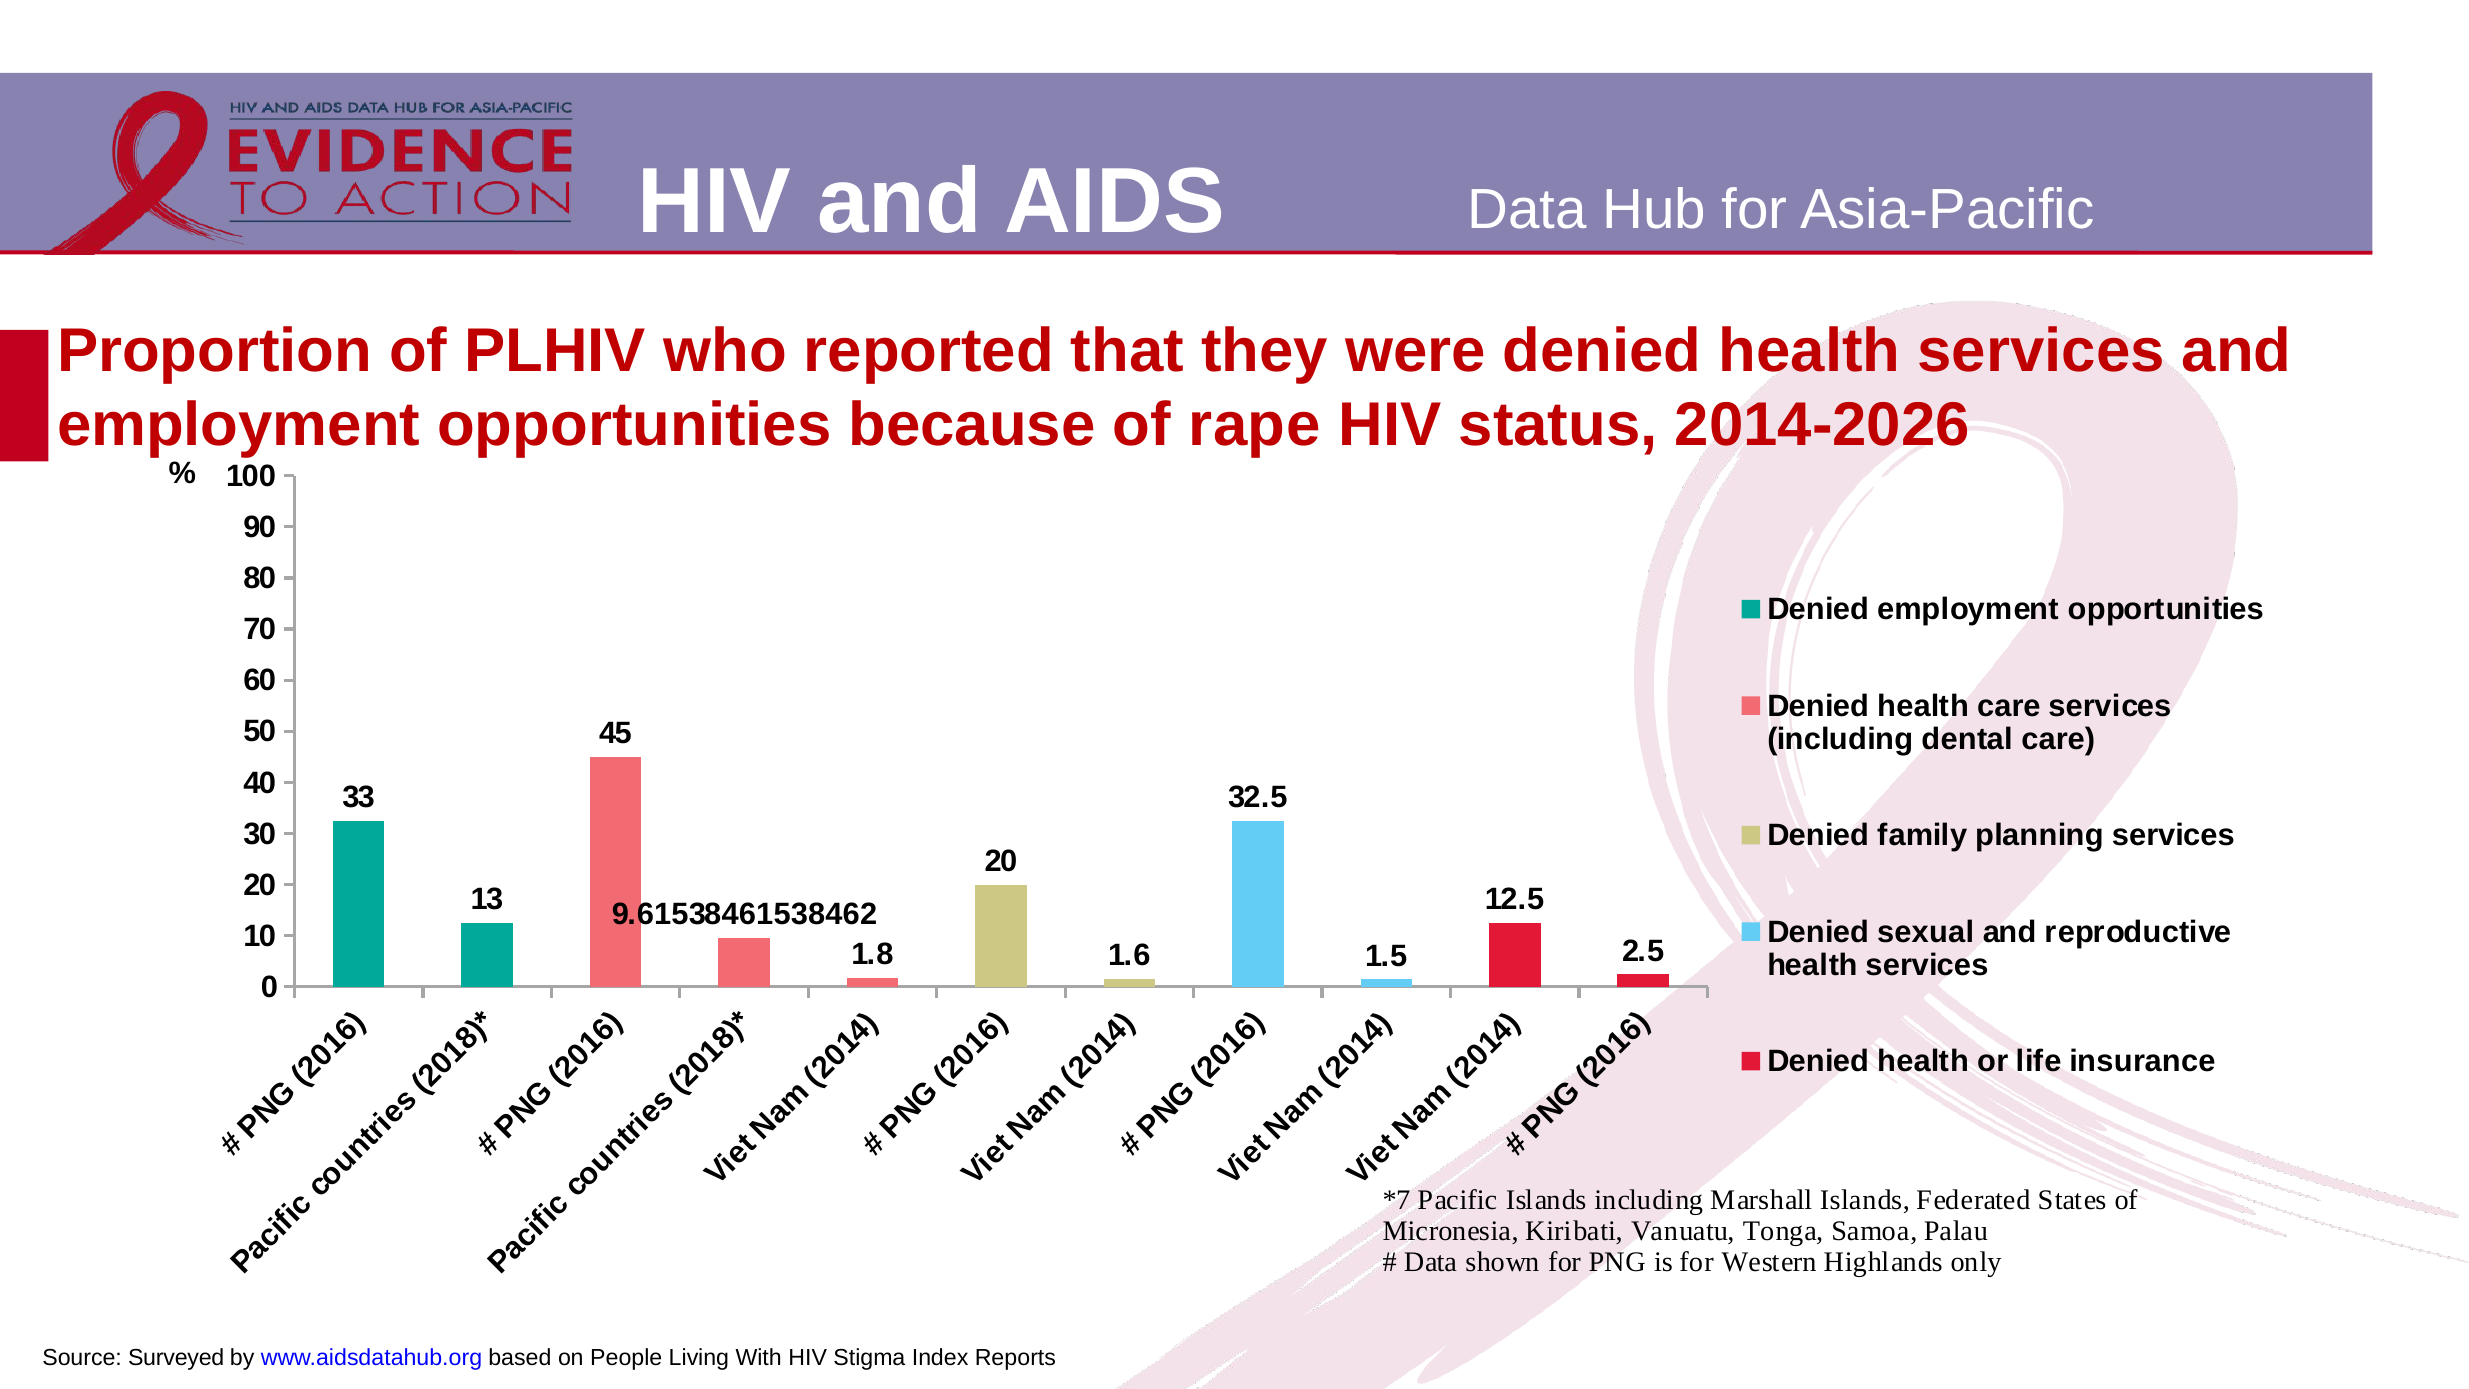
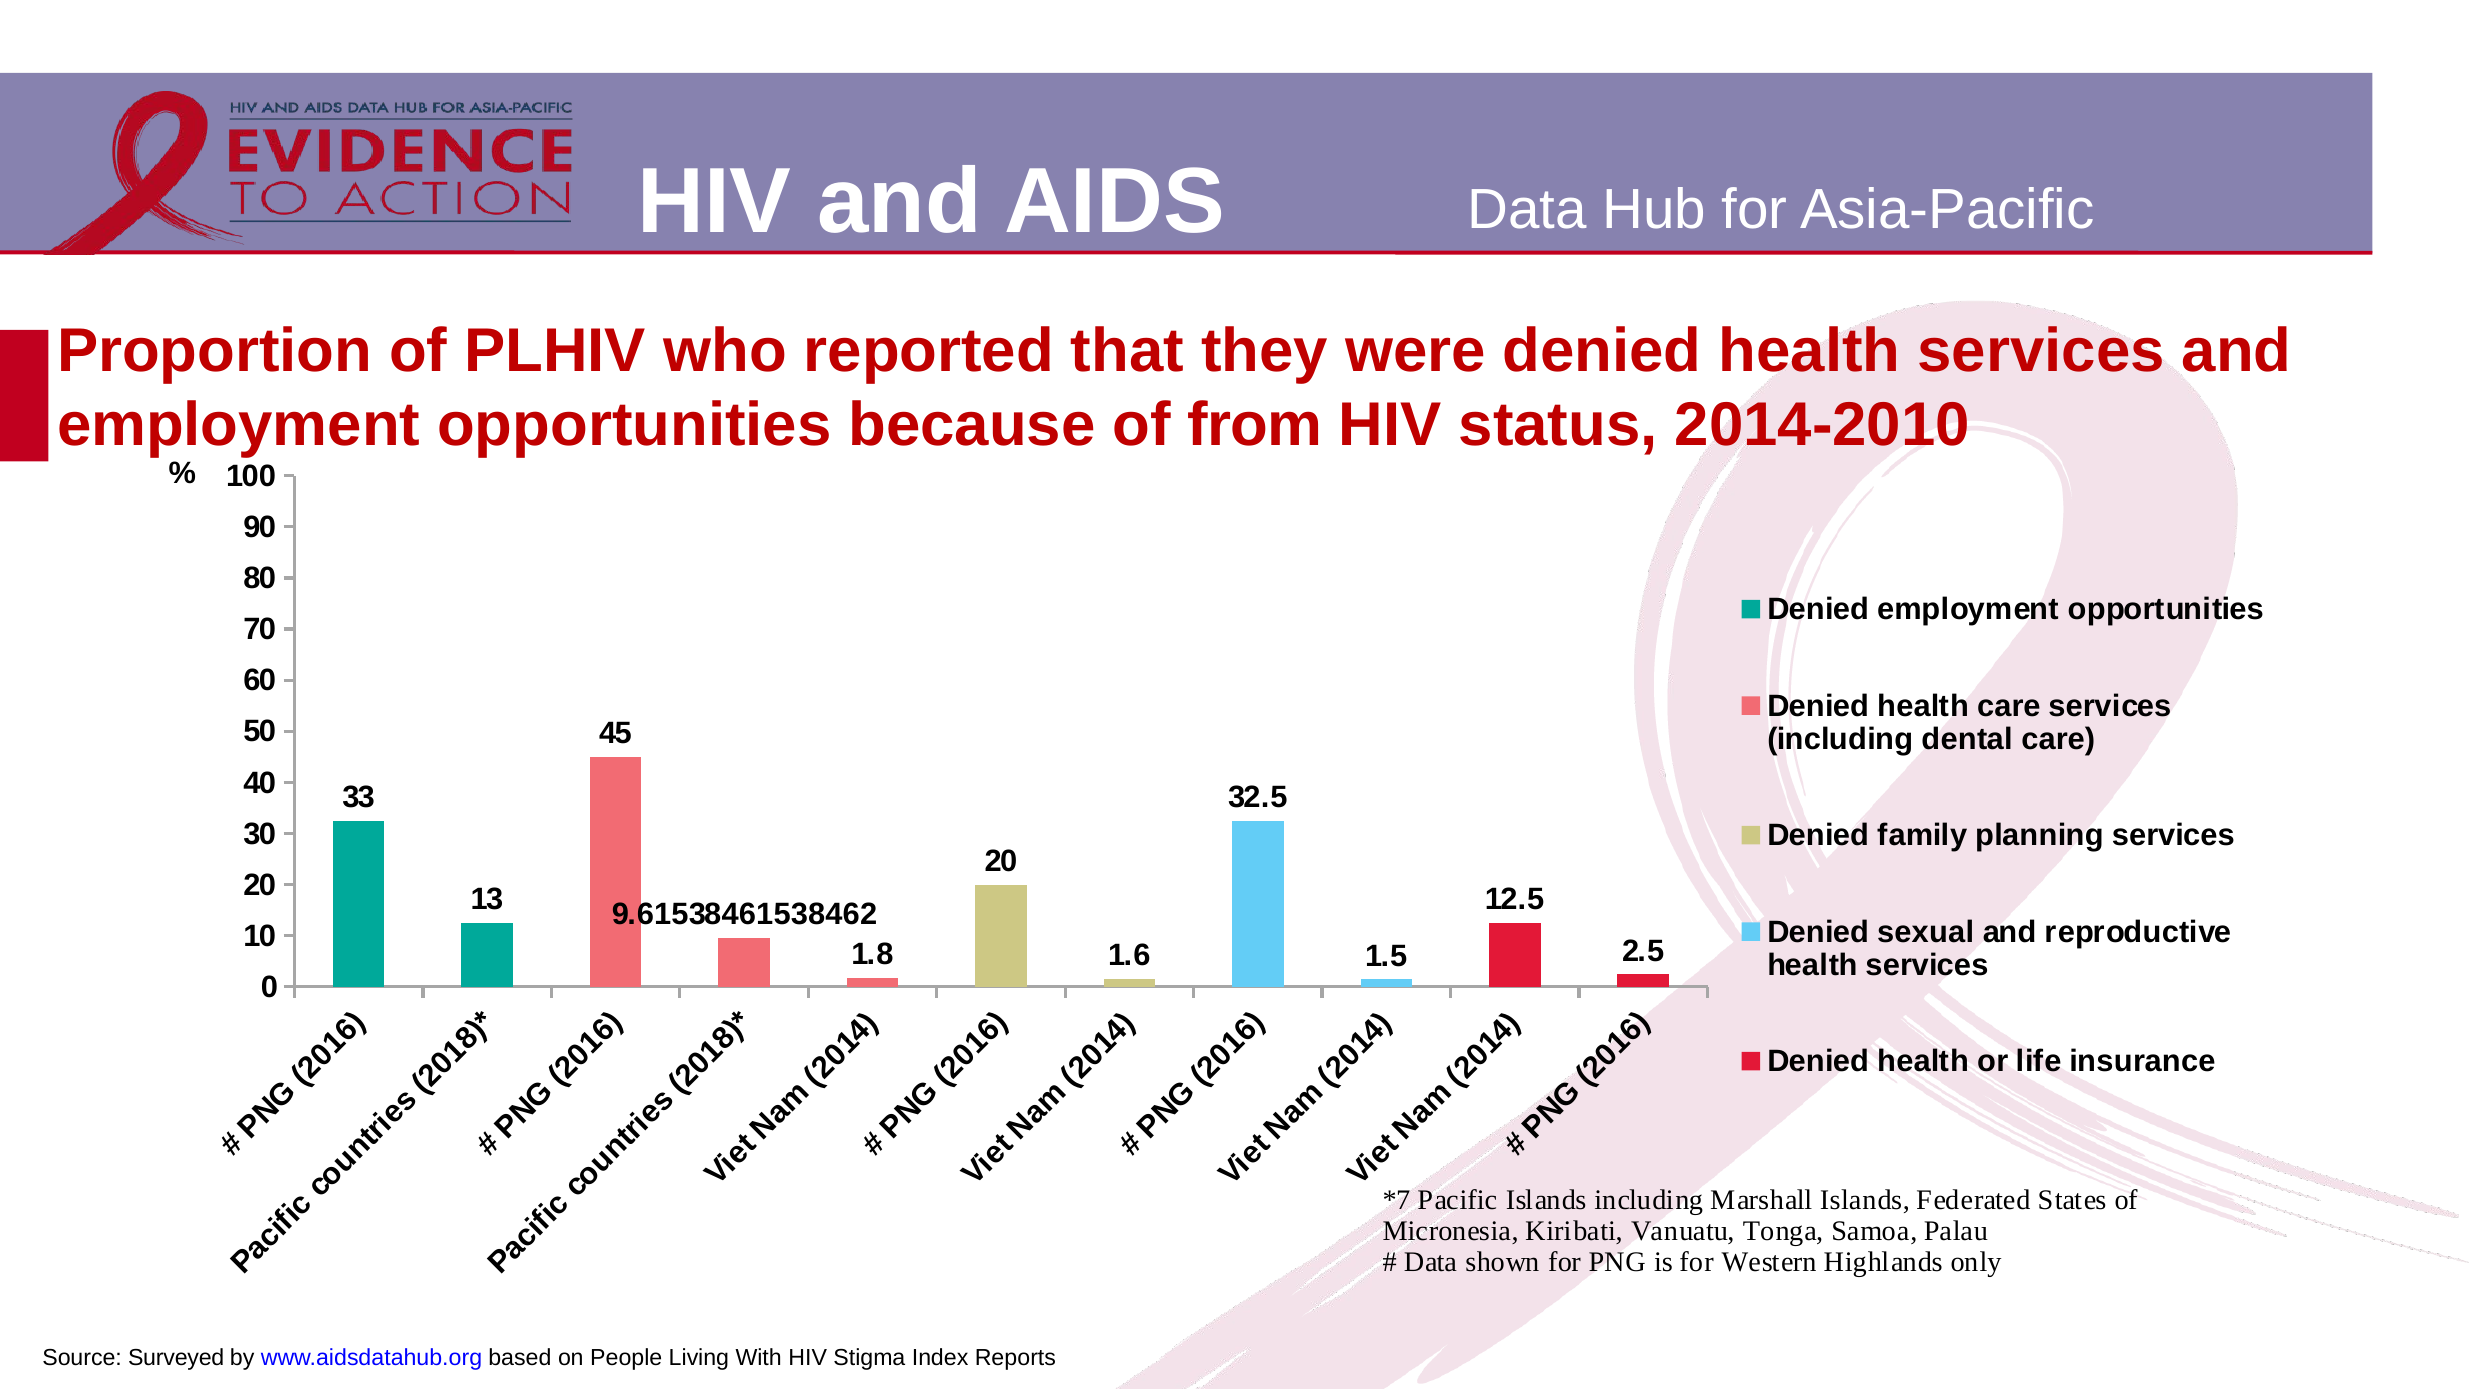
rape: rape -> from (1255, 425)
2014-2026: 2014-2026 -> 2014-2010 (1822, 425)
